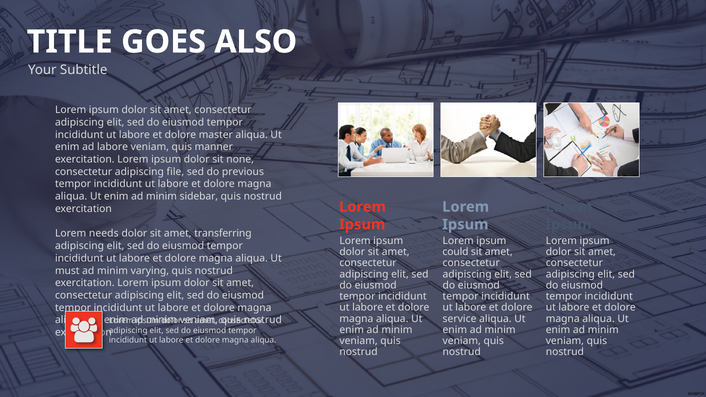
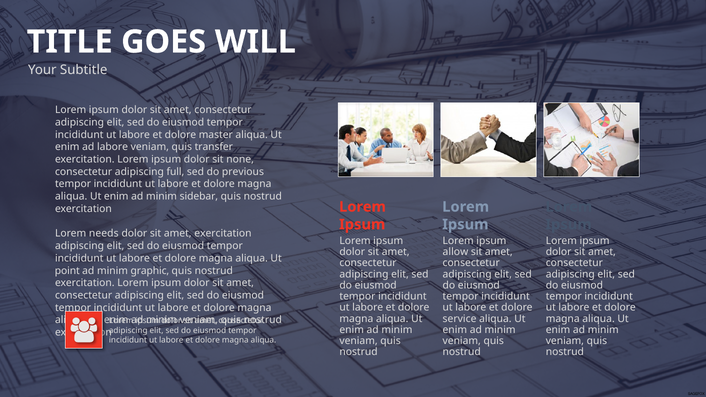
ALSO: ALSO -> WILL (255, 42)
manner: manner -> transfer (214, 147)
file: file -> full (175, 172)
amet transferring: transferring -> exercitation (223, 234)
could: could -> allow (455, 252)
must: must -> point (67, 271)
varying: varying -> graphic (150, 271)
